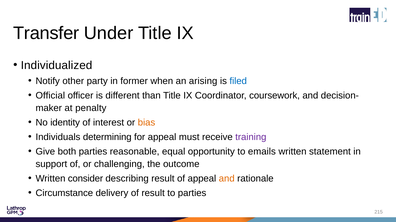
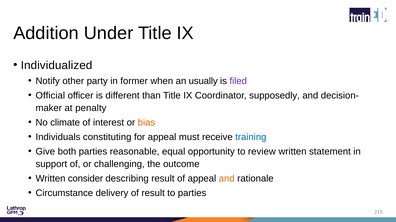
Transfer: Transfer -> Addition (46, 33)
arising: arising -> usually (203, 81)
filed colour: blue -> purple (238, 81)
coursework: coursework -> supposedly (274, 96)
identity: identity -> climate (65, 123)
determining: determining -> constituting (107, 137)
training colour: purple -> blue (251, 137)
emails: emails -> review (262, 152)
